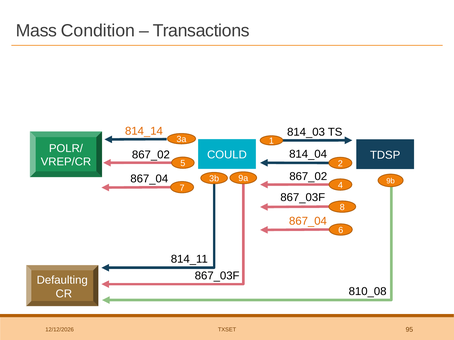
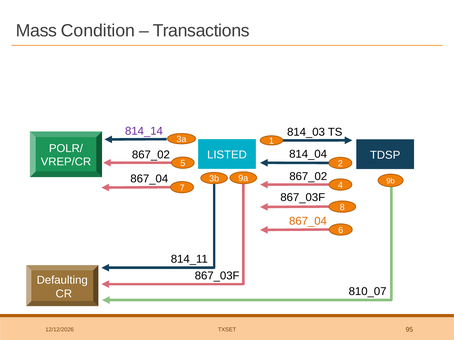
814_14 colour: orange -> purple (144, 131)
COULD: COULD -> LISTED (227, 155)
810_08: 810_08 -> 810_07 (368, 292)
